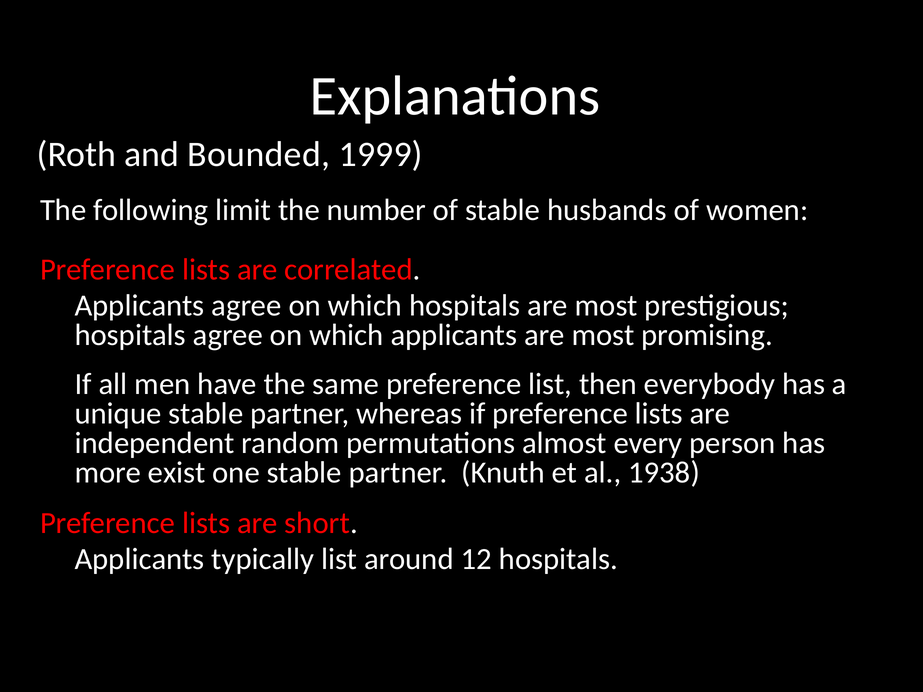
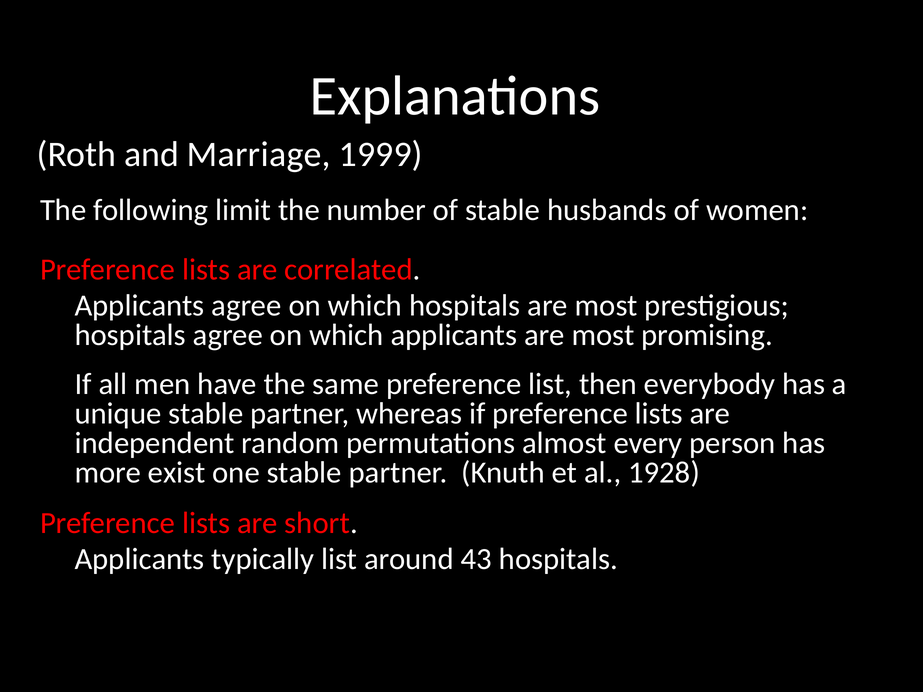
Bounded: Bounded -> Marriage (259, 154)
1938: 1938 -> 1928 (664, 473)
12: 12 -> 43 (476, 559)
